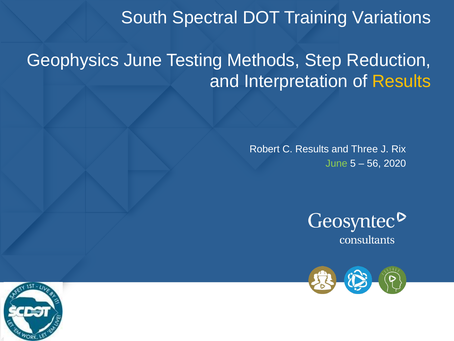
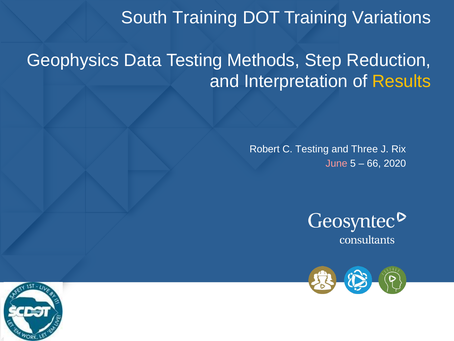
South Spectral: Spectral -> Training (205, 18)
Geophysics June: June -> Data (143, 60)
C Results: Results -> Testing (312, 149)
June colour: light green -> pink (336, 163)
56: 56 -> 66 (374, 163)
